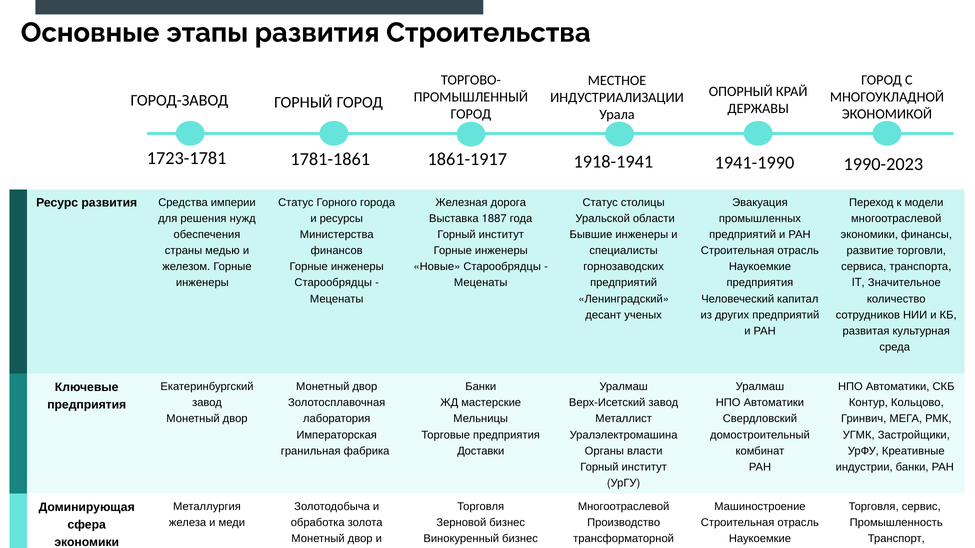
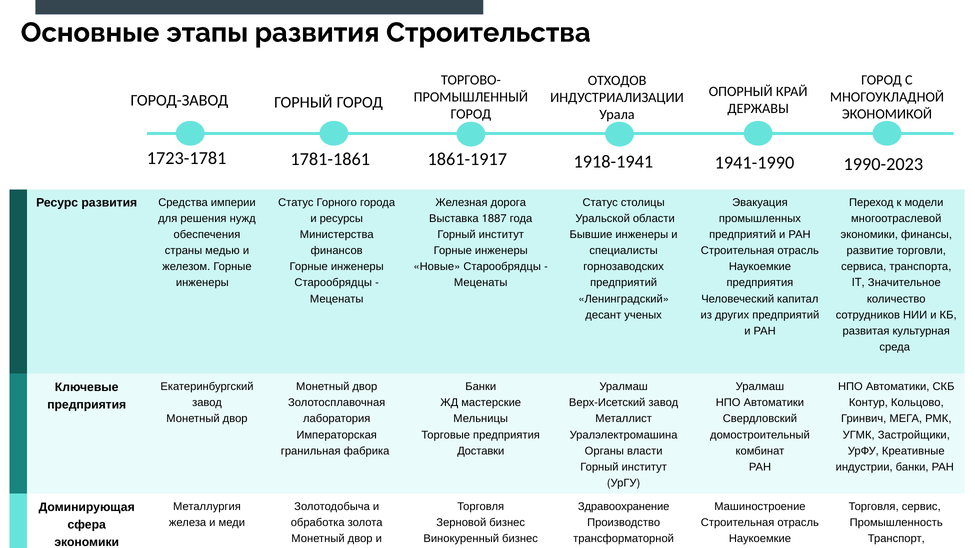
МЕСТНОЕ: МЕСТНОЕ -> ОТХОДОВ (617, 81)
Многоотраслевой: Многоотраслевой -> Здравоохранение (624, 507)
